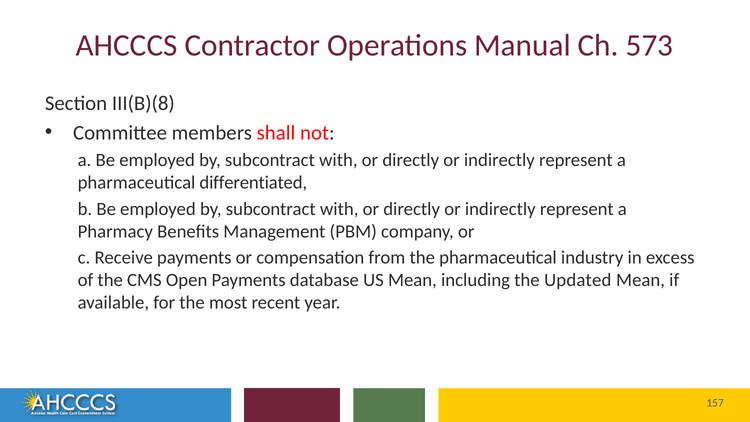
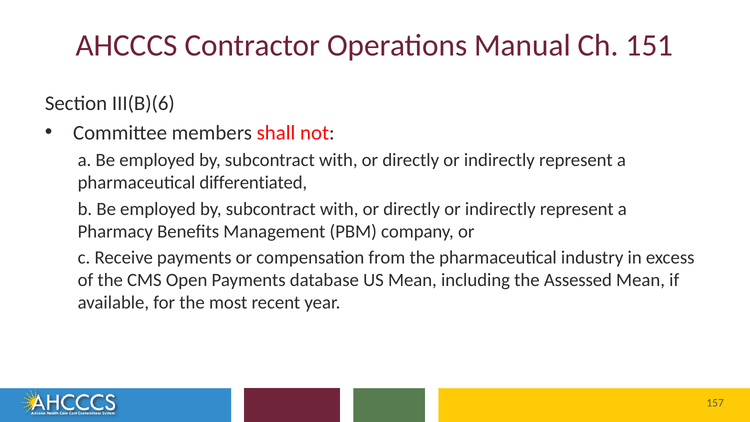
573: 573 -> 151 (649, 45)
III(B)(8: III(B)(8 -> III(B)(6 (143, 104)
Updated: Updated -> Assessed (578, 280)
